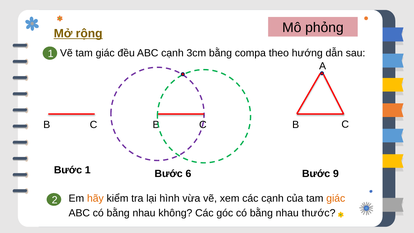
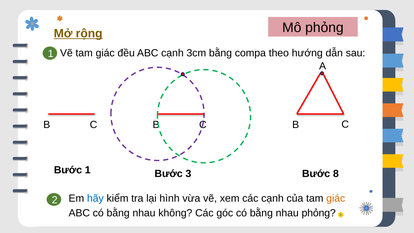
6: 6 -> 3 (188, 174)
9: 9 -> 8 (336, 174)
hãy colour: orange -> blue (95, 198)
nhau thước: thước -> phỏng (319, 213)
